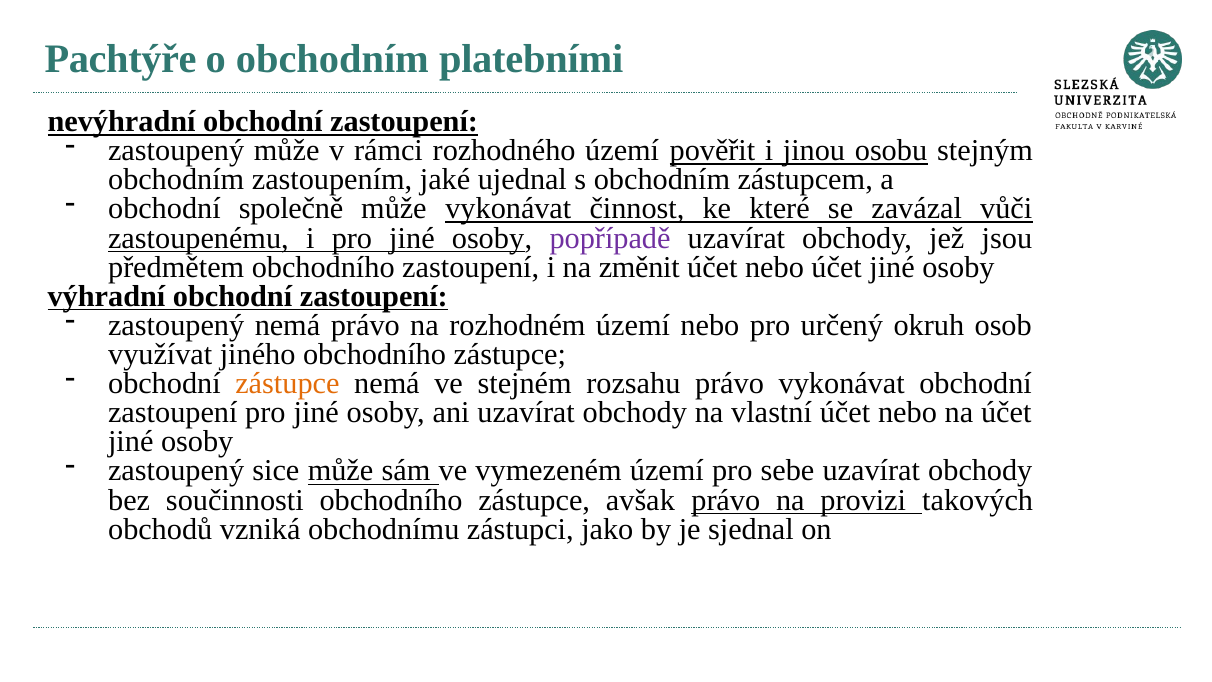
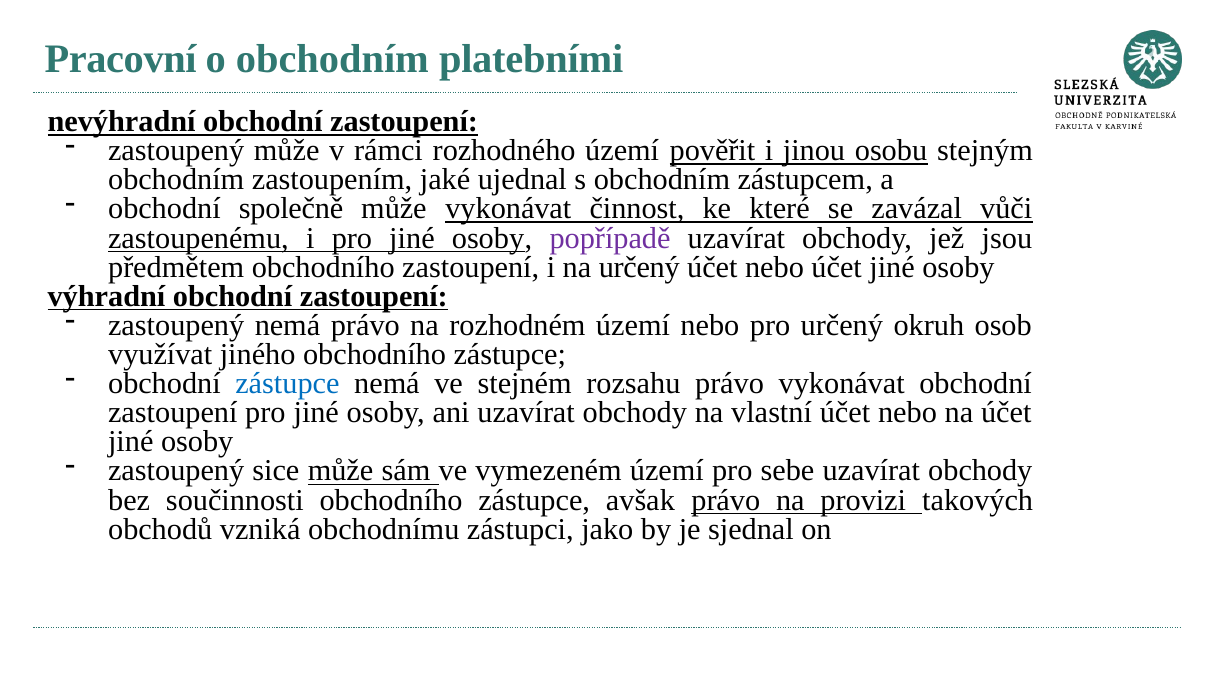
Pachtýře: Pachtýře -> Pracovní (121, 59)
na změnit: změnit -> určený (639, 267)
zástupce colour: orange -> blue (287, 383)
